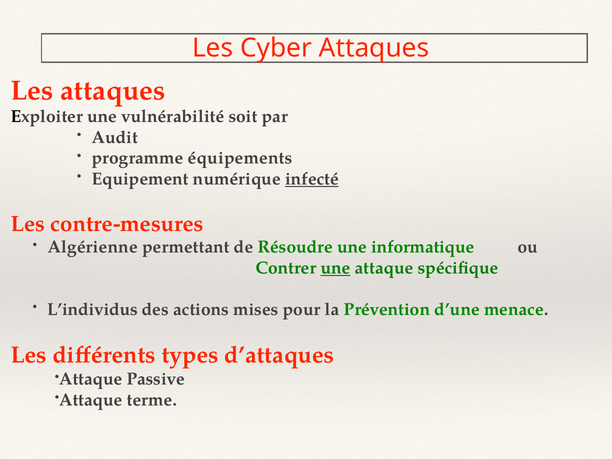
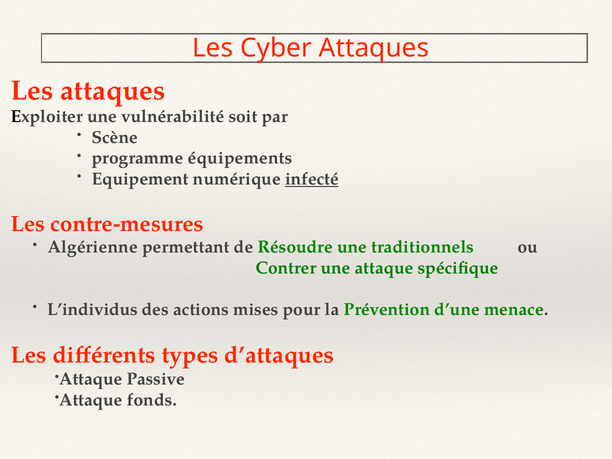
Audit: Audit -> Scène (115, 137)
informatique: informatique -> traditionnels (423, 247)
une underline: present -> none (336, 268)
terme: terme -> fonds (152, 400)
